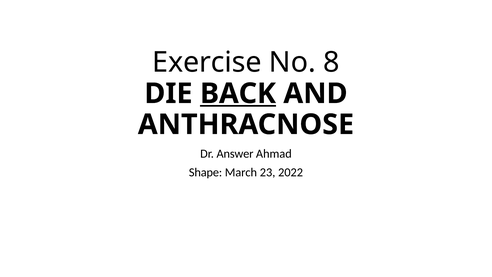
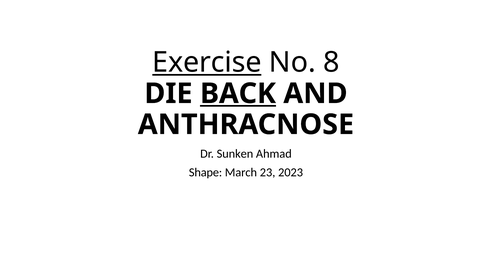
Exercise underline: none -> present (207, 62)
Answer: Answer -> Sunken (235, 154)
2022: 2022 -> 2023 (291, 172)
